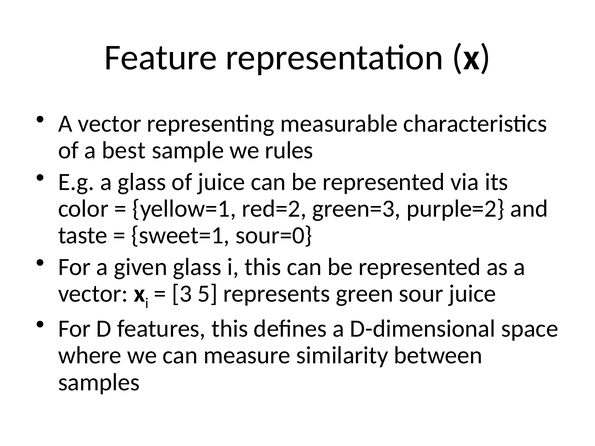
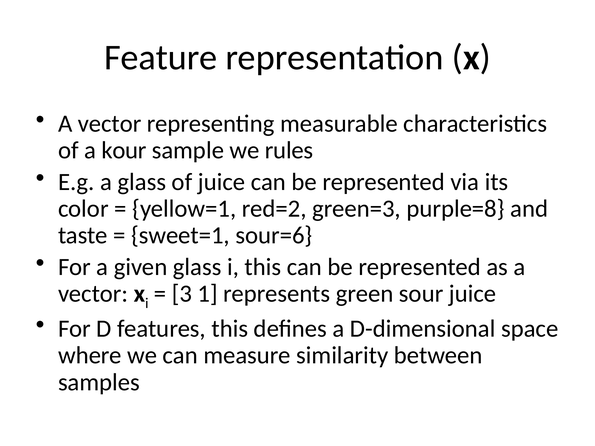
best: best -> kour (124, 150)
purple=2: purple=2 -> purple=8 (456, 209)
sour=0: sour=0 -> sour=6 (274, 236)
5: 5 -> 1 (208, 294)
